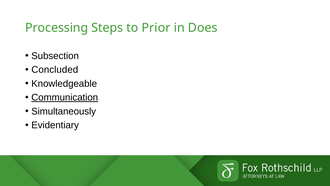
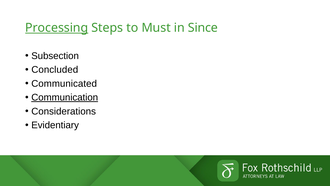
Processing underline: none -> present (57, 28)
Prior: Prior -> Must (156, 28)
Does: Does -> Since (203, 28)
Knowledgeable: Knowledgeable -> Communicated (64, 83)
Simultaneously: Simultaneously -> Considerations (64, 111)
